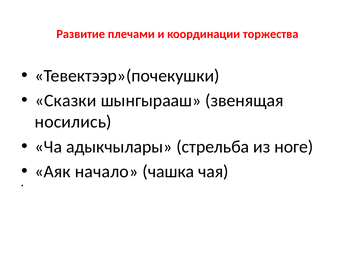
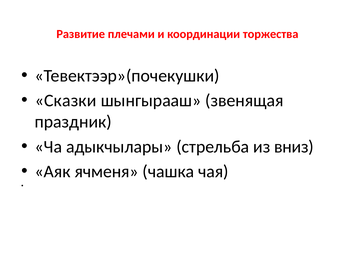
носились: носились -> праздник (73, 122)
ноге: ноге -> вниз (294, 147)
начало: начало -> ячменя (107, 172)
